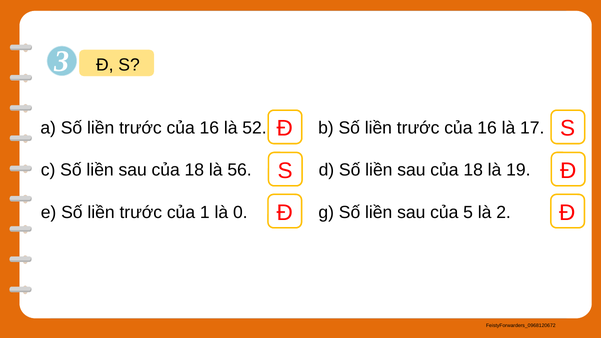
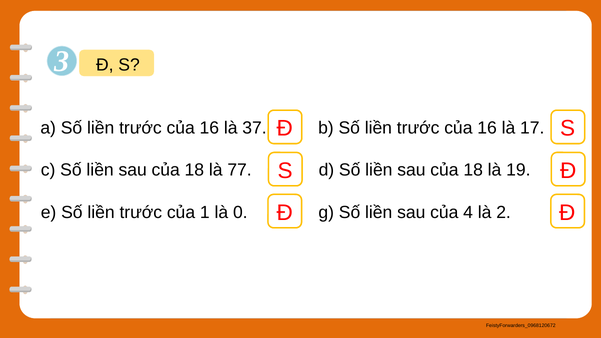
52: 52 -> 37 (254, 128)
56: 56 -> 77 (240, 170)
5: 5 -> 4 (468, 212)
